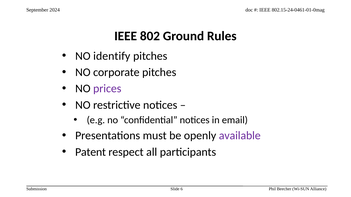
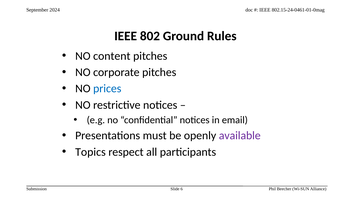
identify: identify -> content (112, 56)
prices colour: purple -> blue (107, 89)
Patent: Patent -> Topics (90, 152)
